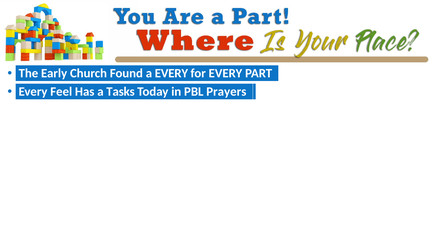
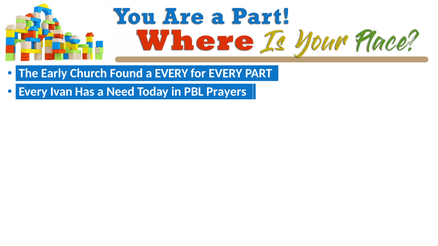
Feel: Feel -> Ivan (61, 92)
Tasks: Tasks -> Need (120, 92)
